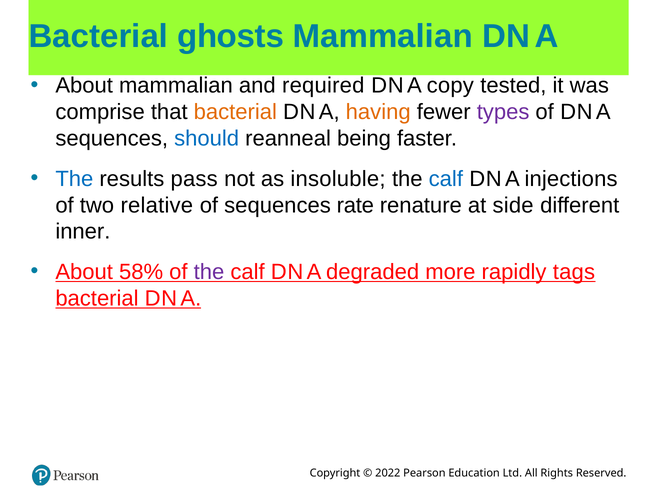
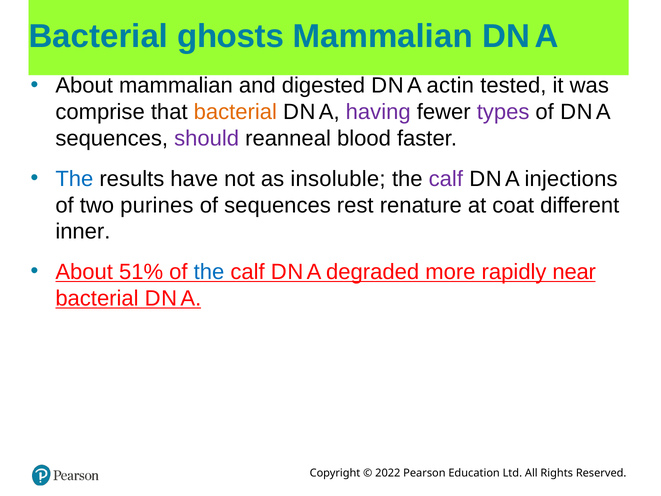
required: required -> digested (323, 86)
copy: copy -> actin (450, 86)
having colour: orange -> purple (378, 112)
should colour: blue -> purple (207, 139)
being: being -> blood (364, 139)
pass: pass -> have (194, 179)
calf colour: blue -> purple (446, 179)
relative: relative -> purines (157, 205)
rate: rate -> rest (355, 205)
side: side -> coat (513, 205)
58%: 58% -> 51% (141, 272)
the colour: purple -> blue (209, 272)
tags: tags -> near (574, 272)
